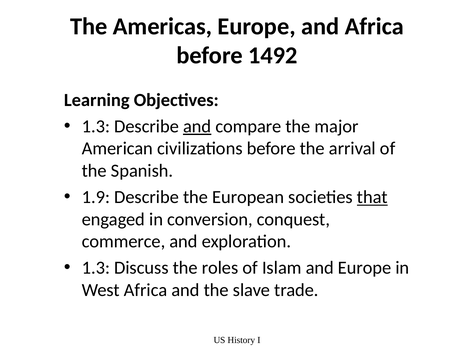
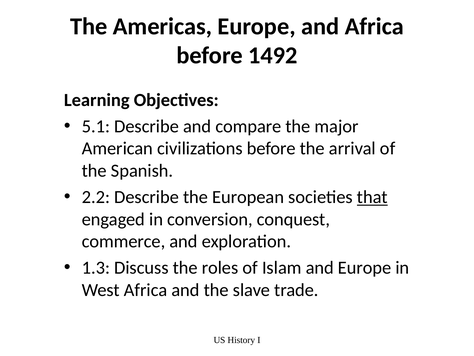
1.3: 1.3 -> 5.1 (96, 126)
and underline: present -> none (197, 126)
1.9: 1.9 -> 2.2 (96, 197)
